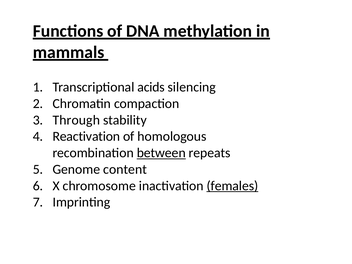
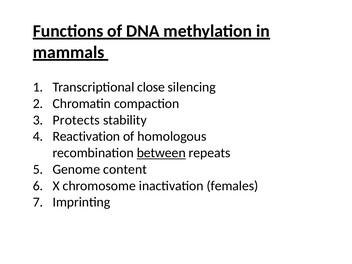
acids: acids -> close (151, 87)
Through: Through -> Protects (76, 120)
females underline: present -> none (232, 186)
